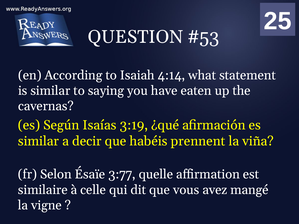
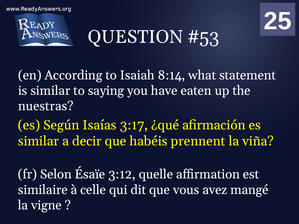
4:14: 4:14 -> 8:14 (172, 75)
cavernas: cavernas -> nuestras (46, 106)
3:19: 3:19 -> 3:17 (134, 125)
3:77: 3:77 -> 3:12 (122, 175)
